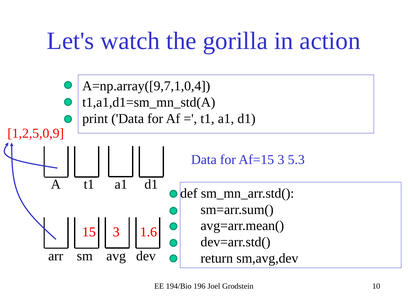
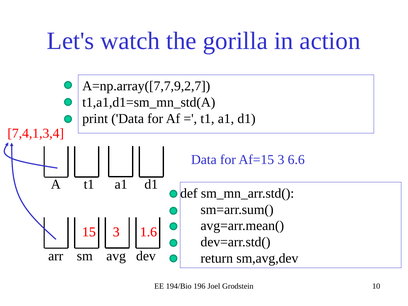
A=np.array([9,7,1,0,4: A=np.array([9,7,1,0,4 -> A=np.array([7,7,9,2,7 (146, 86)
1,2,5,0,9: 1,2,5,0,9 -> 7,4,1,3,4 (36, 134)
5.3: 5.3 -> 6.6 (296, 160)
